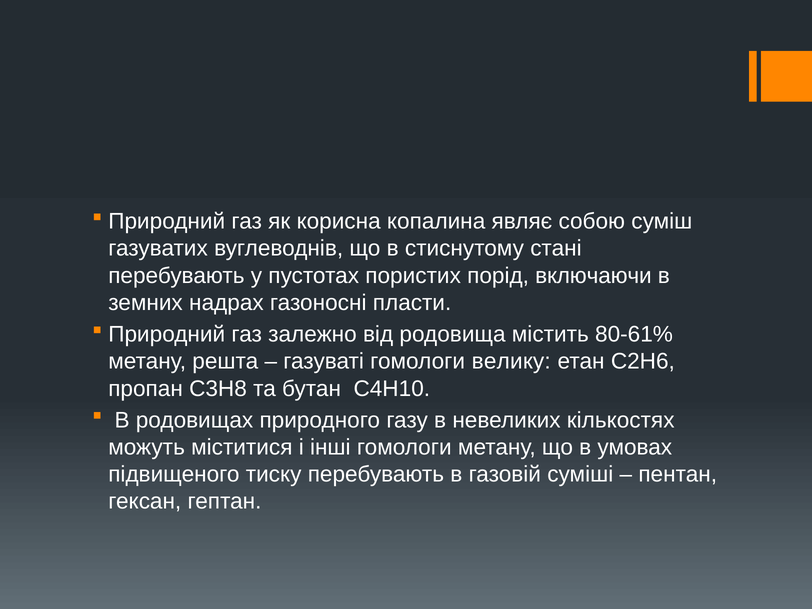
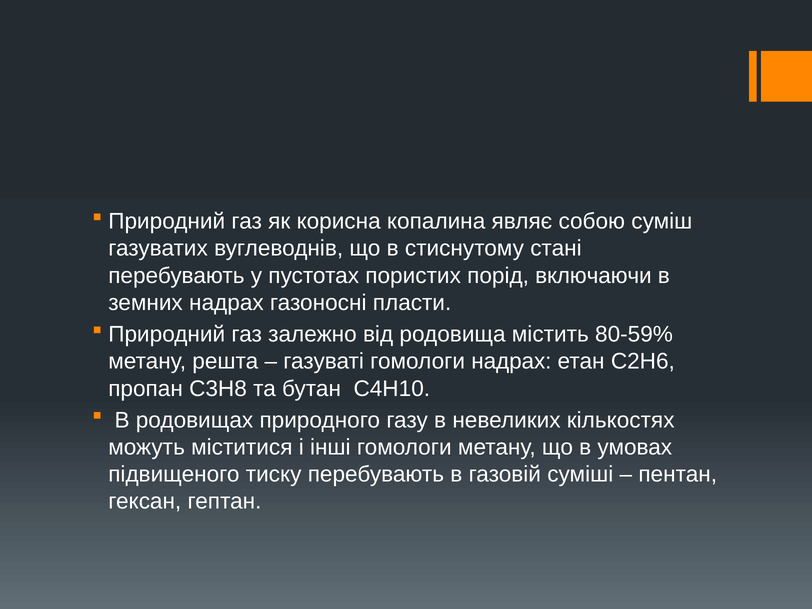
80-61%: 80-61% -> 80-59% (634, 334)
гомологи велику: велику -> надрах (511, 361)
